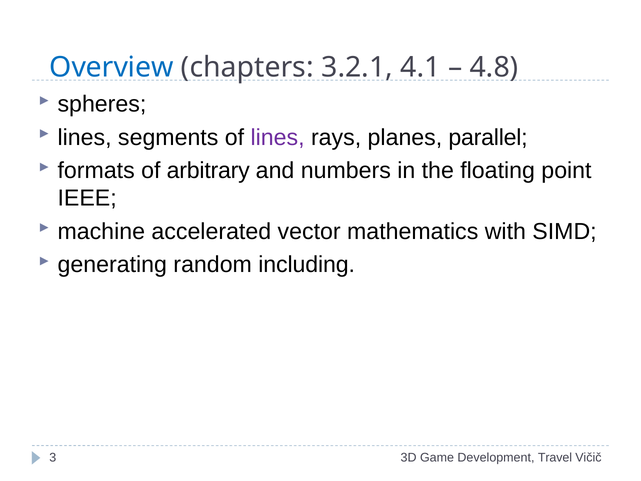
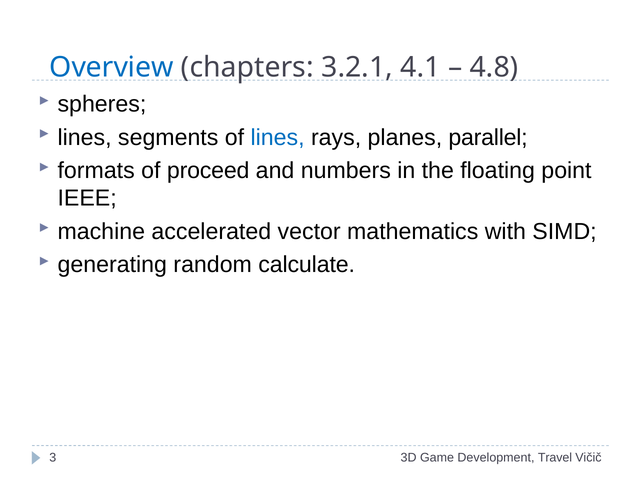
lines colour: purple -> blue (278, 137)
arbitrary: arbitrary -> proceed (208, 170)
including: including -> calculate (307, 264)
